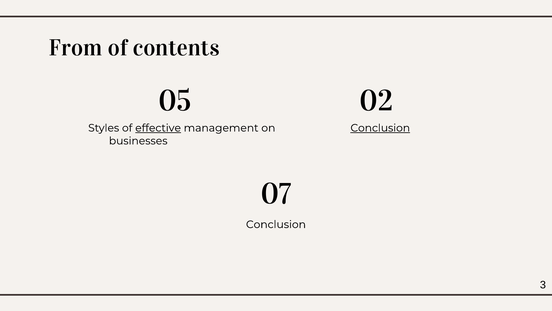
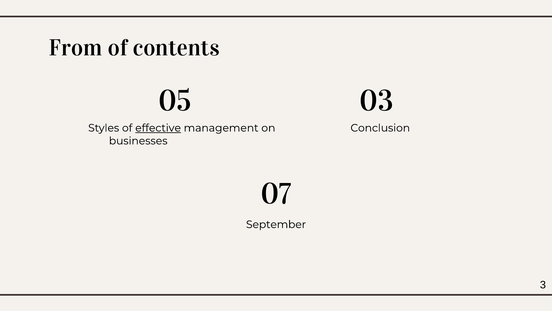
02: 02 -> 03 (376, 101)
Conclusion underline: present -> none (380, 128)
Conclusion: Conclusion -> September (276, 224)
